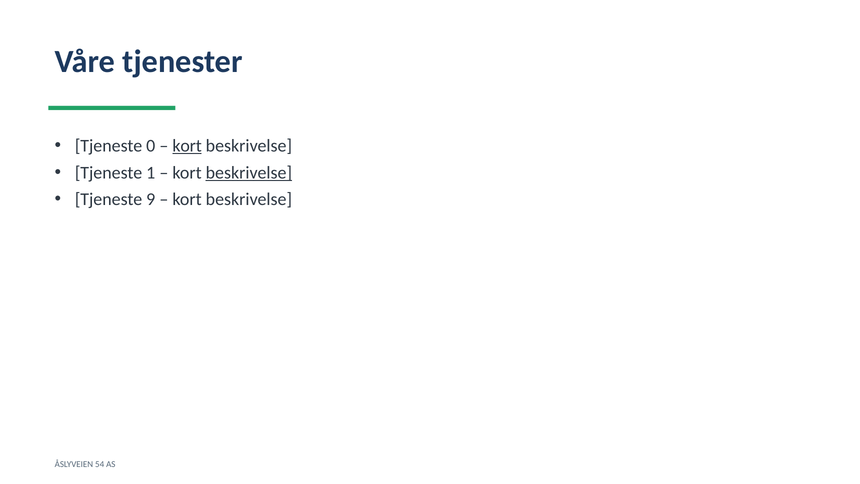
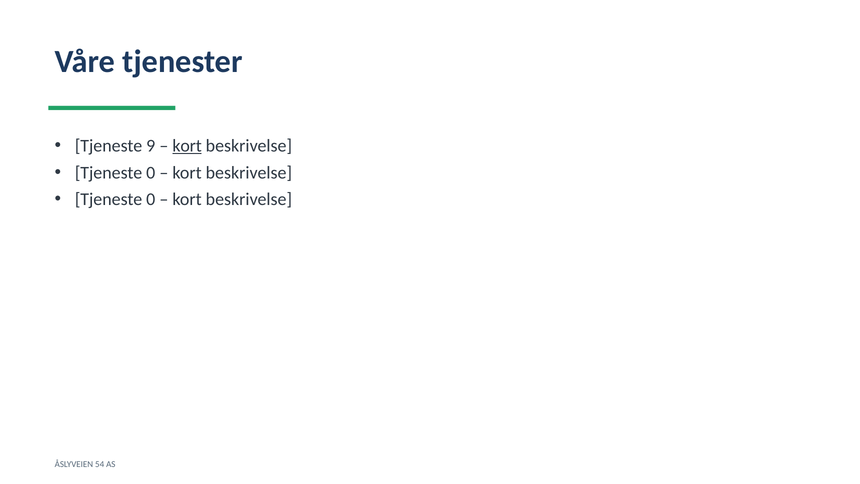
0: 0 -> 9 (151, 146)
1: 1 -> 0 (151, 173)
beskrivelse underline: present -> none (249, 173)
9: 9 -> 0 (151, 199)
